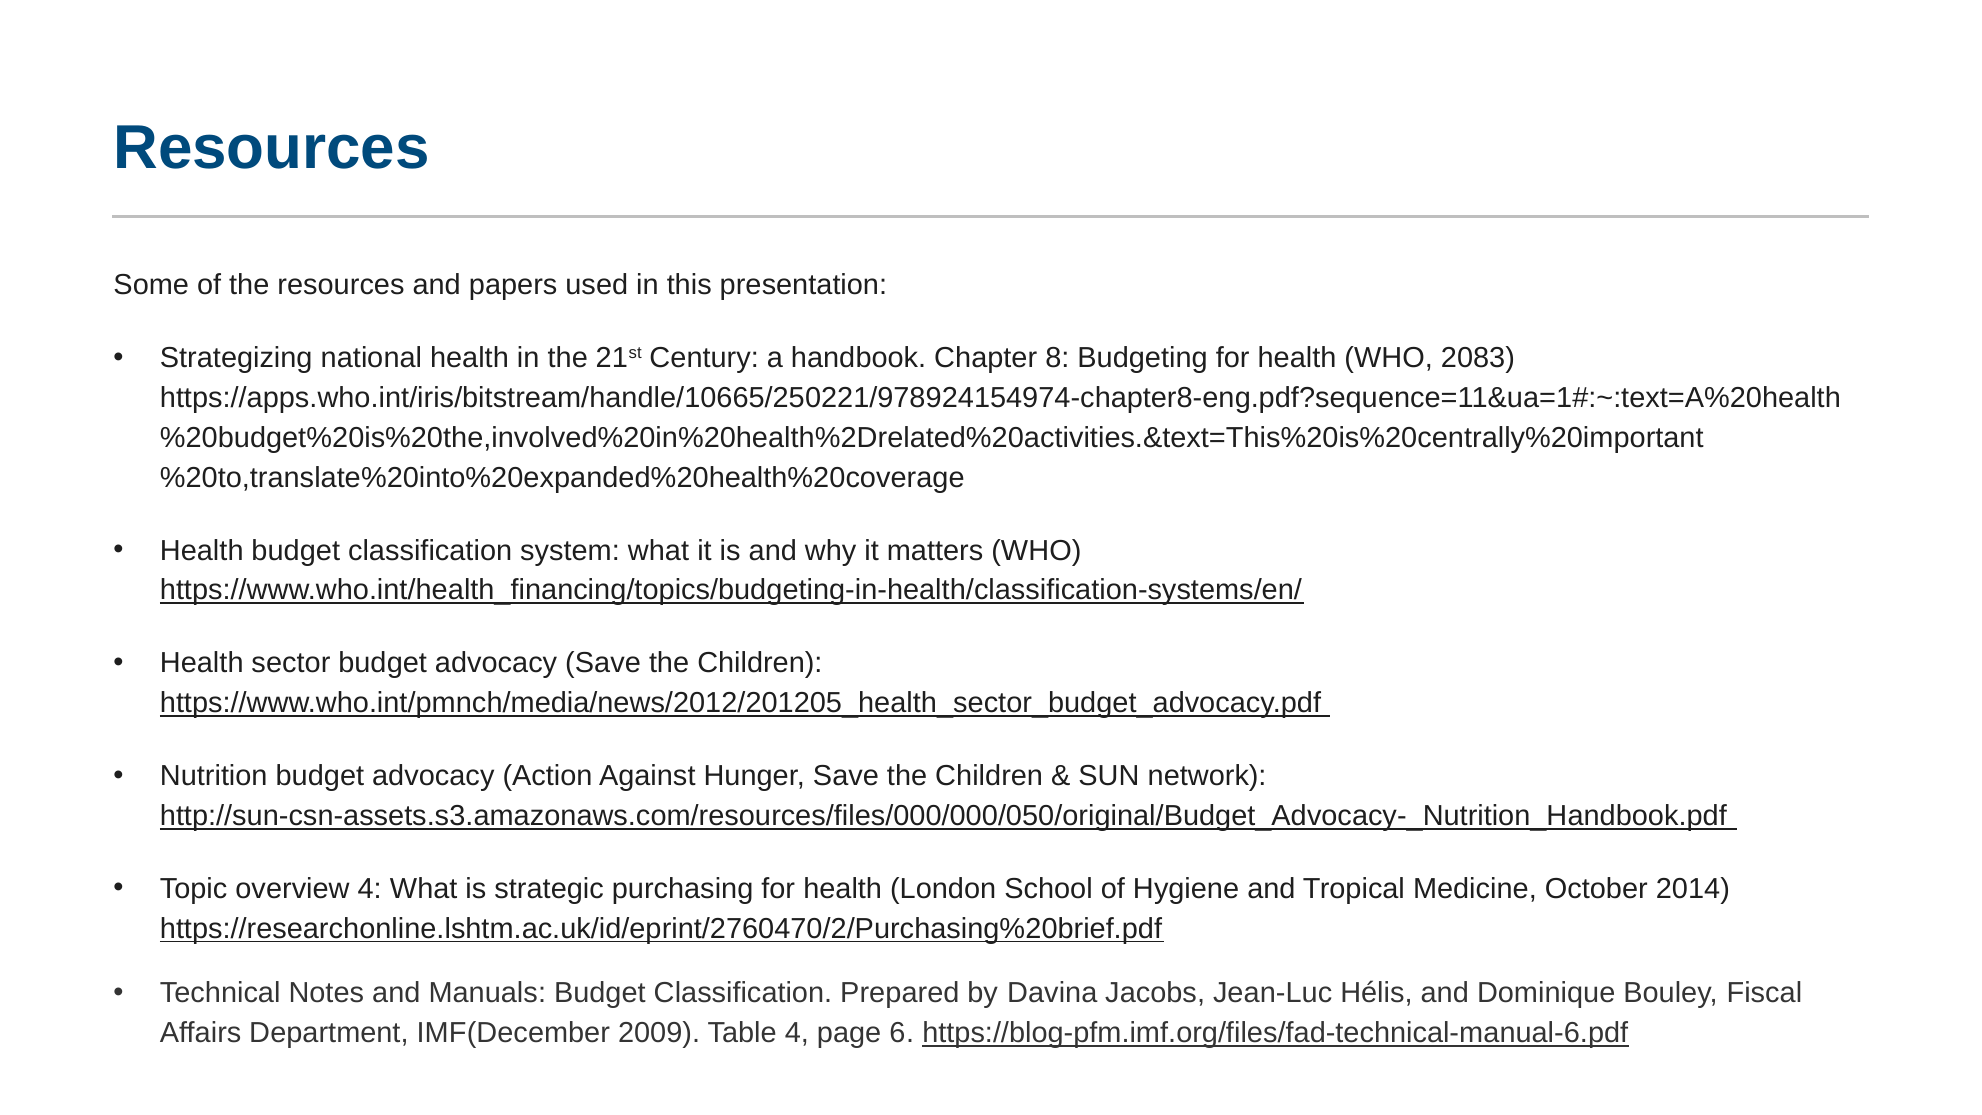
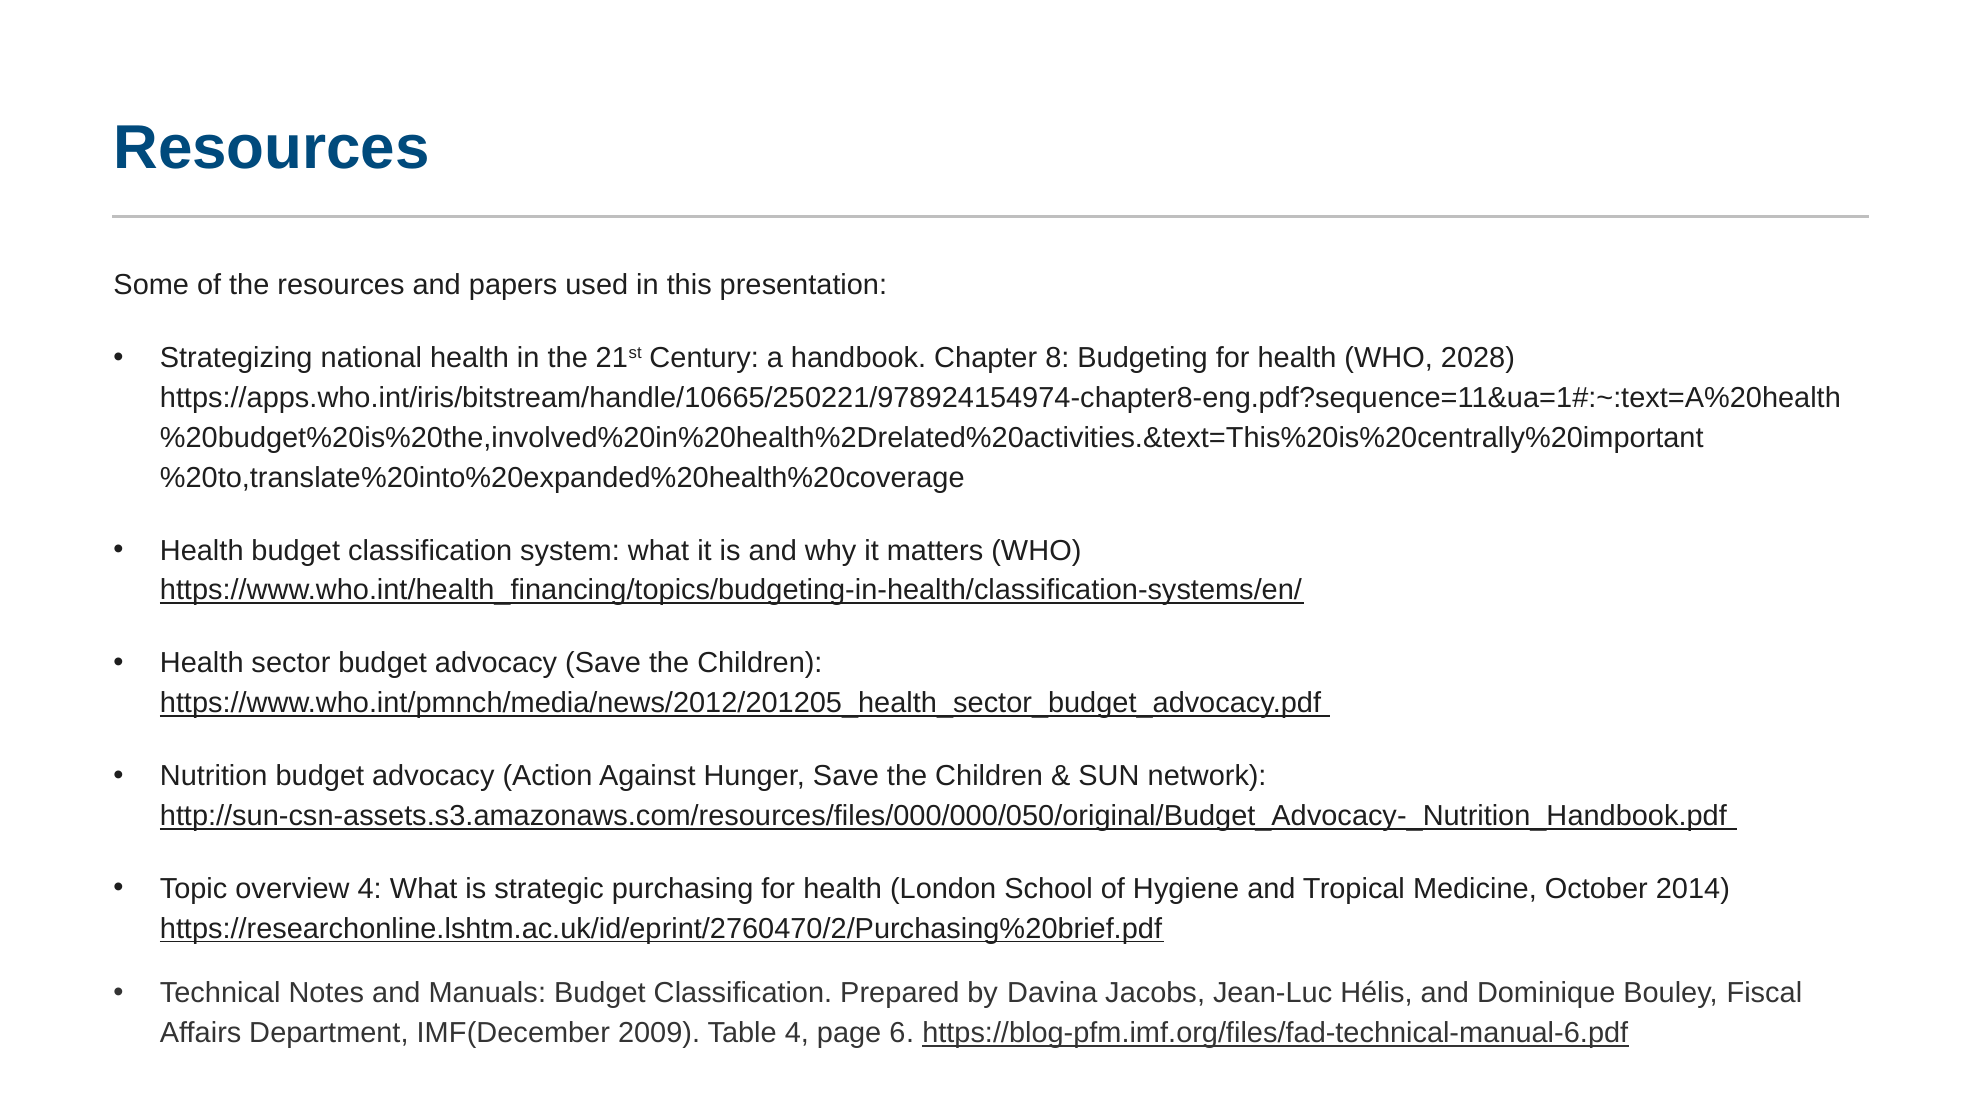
2083: 2083 -> 2028 (1478, 358)
